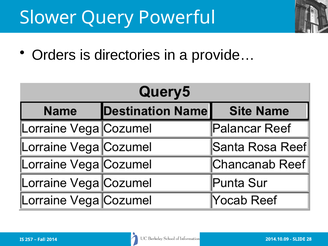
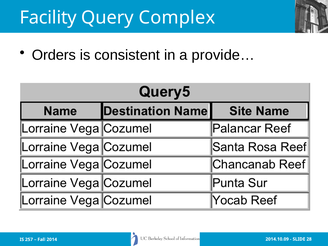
Slower: Slower -> Facility (48, 18)
Powerful: Powerful -> Complex (177, 18)
directories: directories -> consistent (127, 55)
